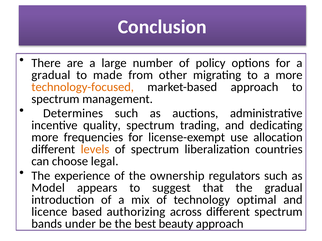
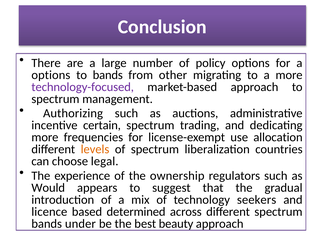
gradual: gradual -> options (51, 75)
to made: made -> bands (108, 75)
technology-focused colour: orange -> purple (83, 87)
Determines: Determines -> Authorizing (73, 114)
quality: quality -> certain (102, 126)
Model: Model -> Would (48, 188)
optimal: optimal -> seekers (257, 200)
authorizing: authorizing -> determined (136, 212)
